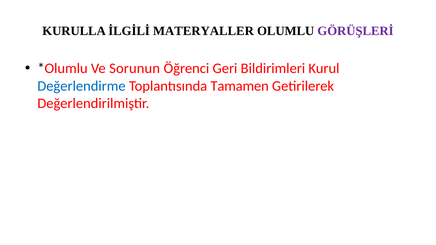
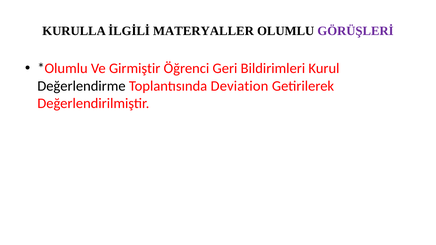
Sorunun: Sorunun -> Girmiştir (135, 69)
Değerlendirme colour: blue -> black (81, 86)
Tamamen: Tamamen -> Deviation (239, 86)
